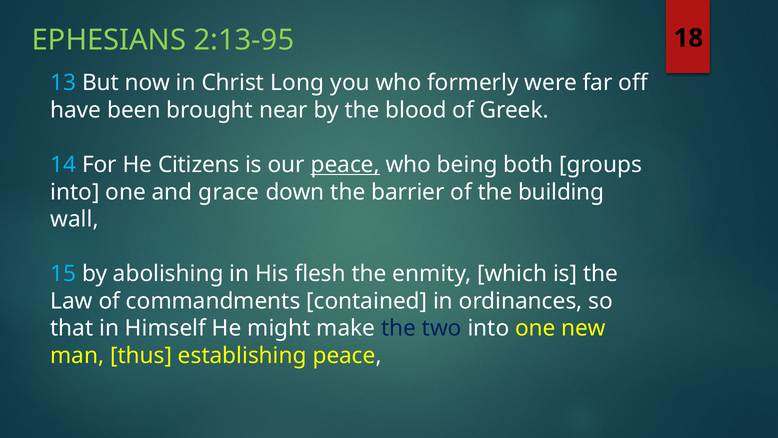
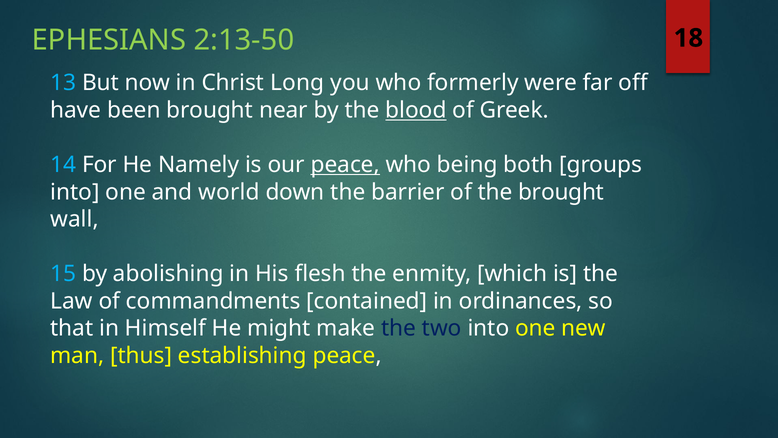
2:13-95: 2:13-95 -> 2:13-50 (244, 40)
blood underline: none -> present (416, 110)
Citizens: Citizens -> Namely (199, 165)
grace: grace -> world (229, 192)
the building: building -> brought (561, 192)
